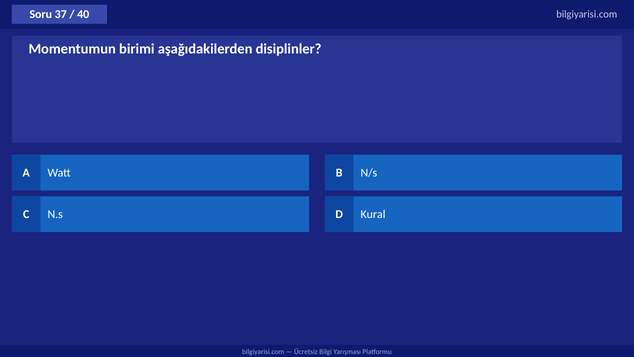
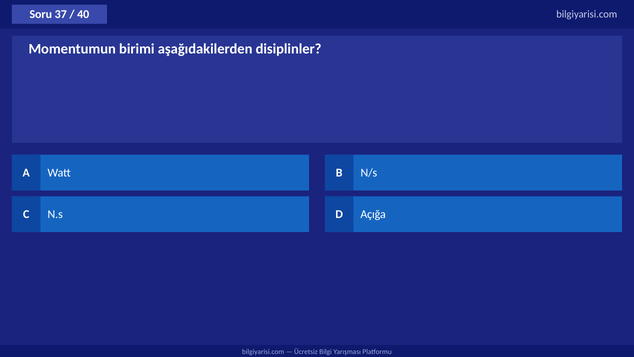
Kural: Kural -> Açığa (373, 214)
